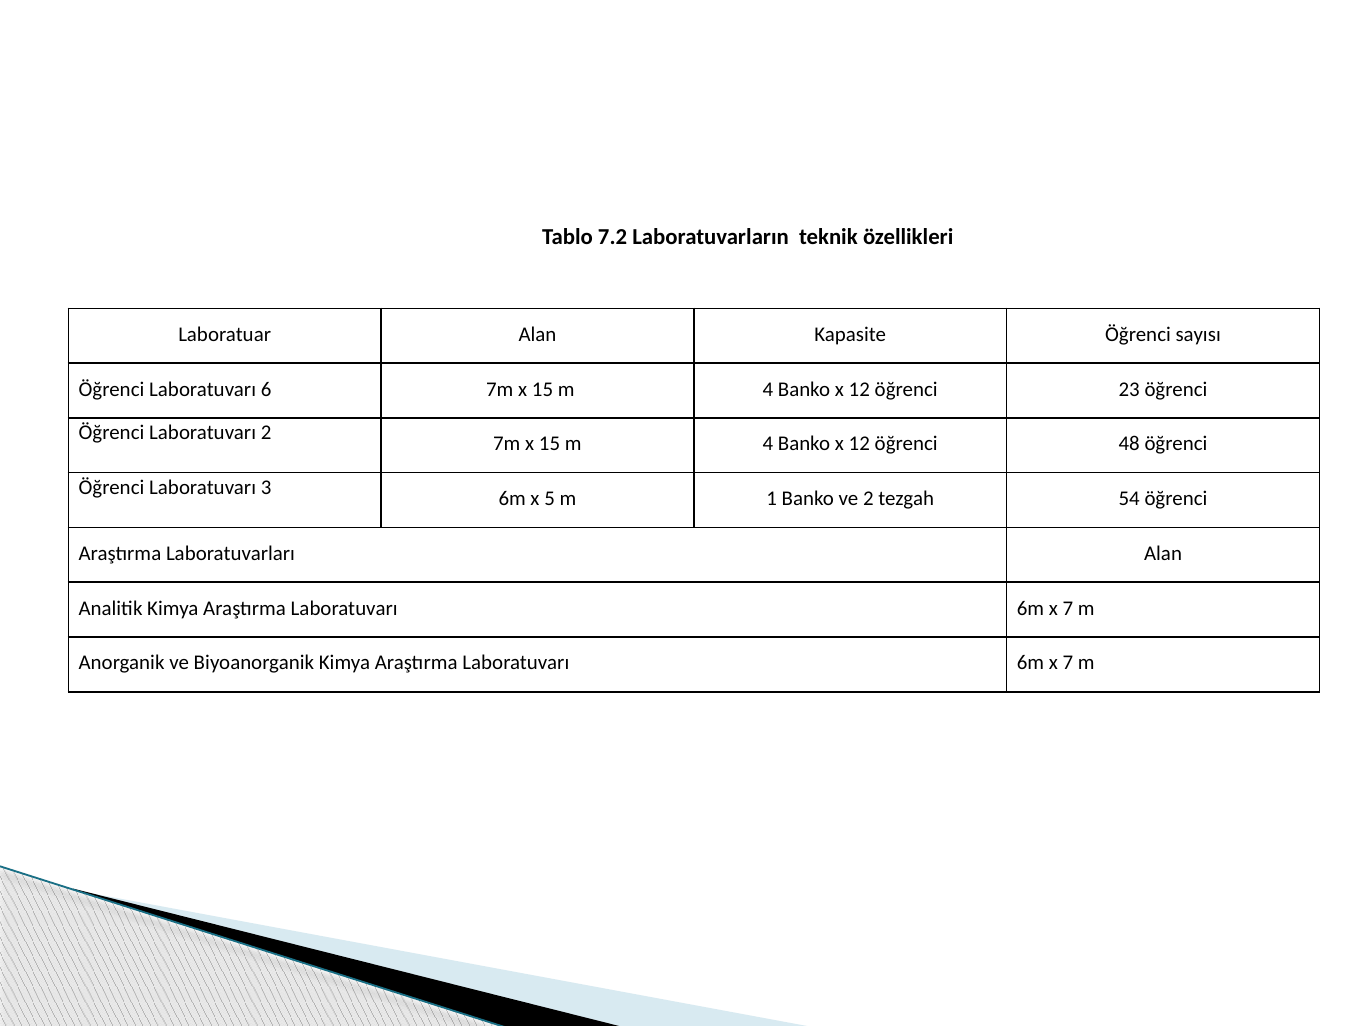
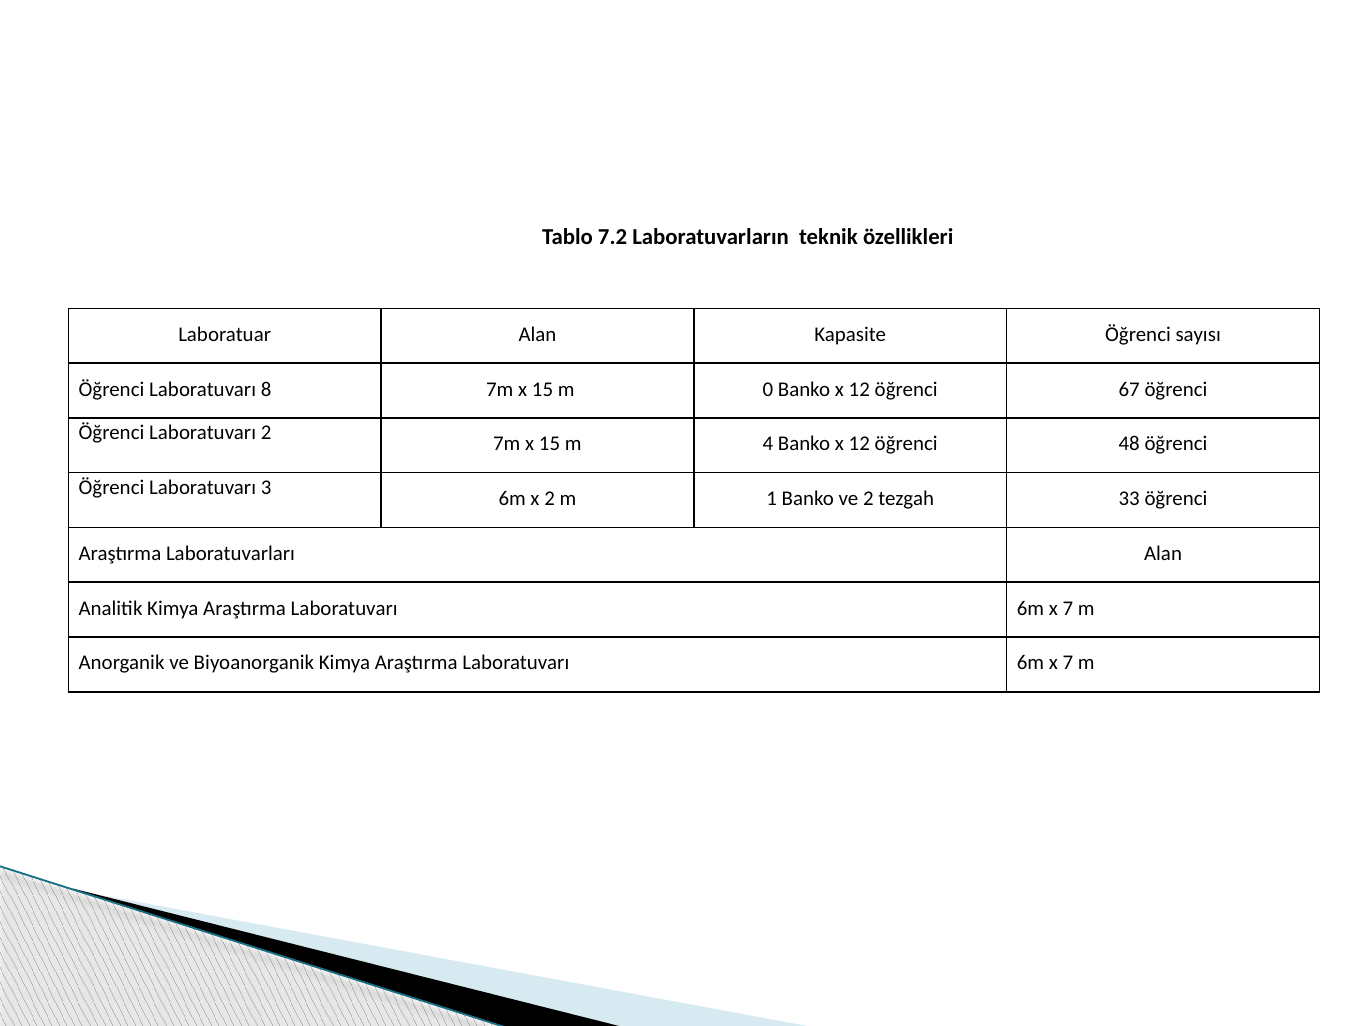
6: 6 -> 8 (266, 389)
4: 4 -> 0 (768, 389)
23: 23 -> 67 (1129, 389)
x 5: 5 -> 2 (550, 499)
54: 54 -> 33 (1129, 499)
